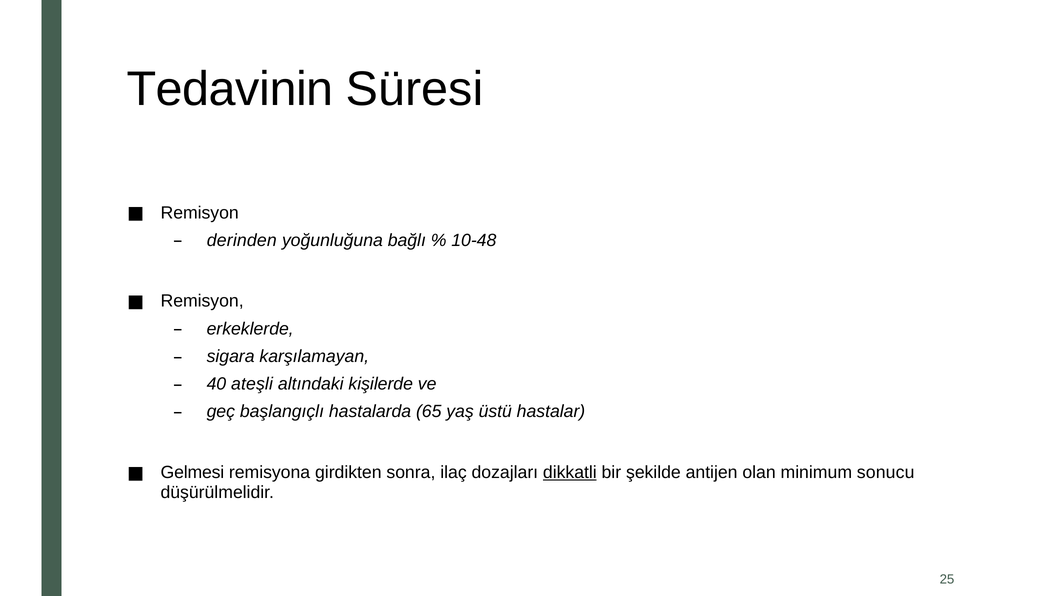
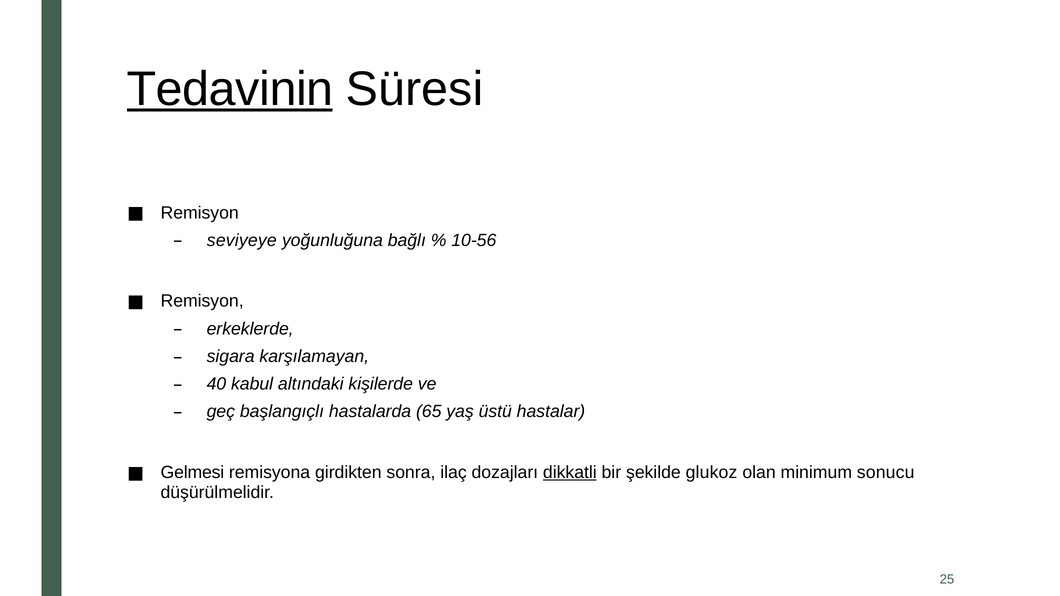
Tedavinin underline: none -> present (230, 89)
derinden: derinden -> seviyeye (242, 240)
10-48: 10-48 -> 10-56 (474, 240)
ateşli: ateşli -> kabul (252, 384)
antijen: antijen -> glukoz (712, 473)
